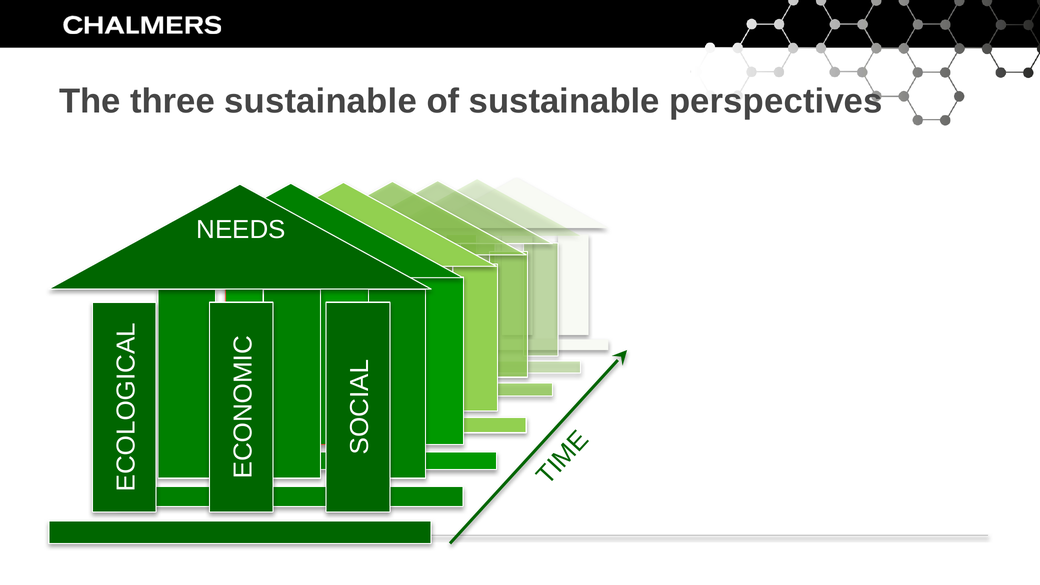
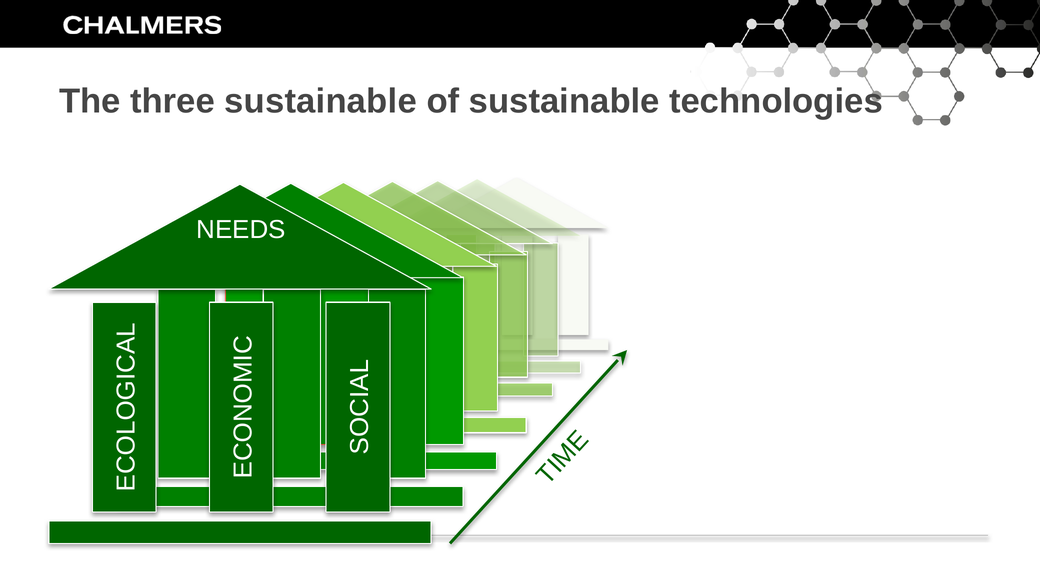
perspectives: perspectives -> technologies (776, 101)
